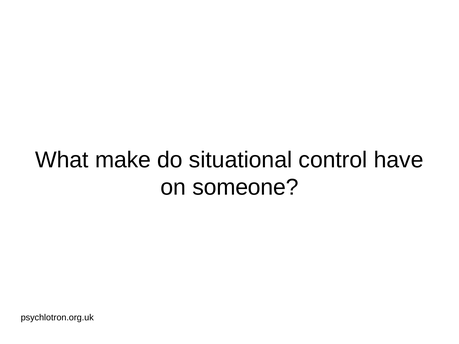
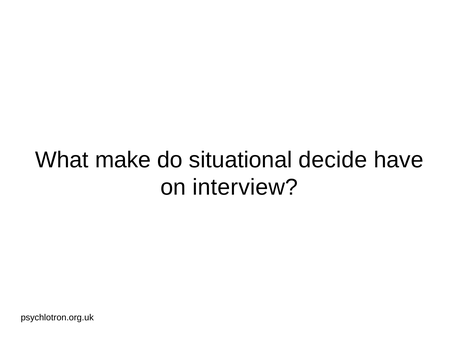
control: control -> decide (333, 160)
someone: someone -> interview (245, 187)
